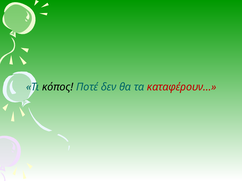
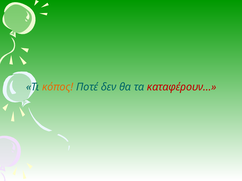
κόπος colour: black -> orange (58, 87)
